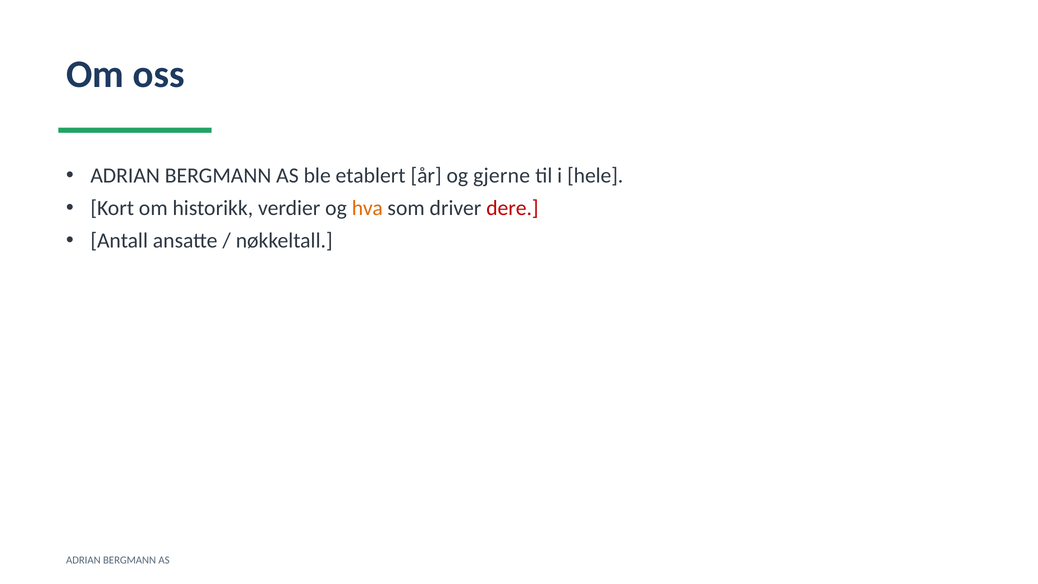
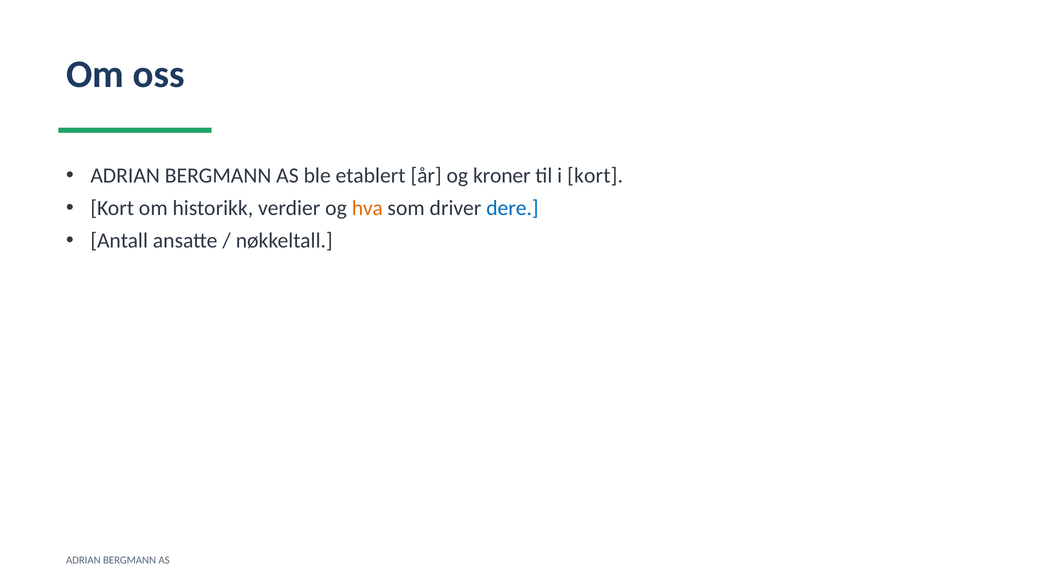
gjerne: gjerne -> kroner (502, 176)
i hele: hele -> kort (595, 176)
dere colour: red -> blue (512, 208)
